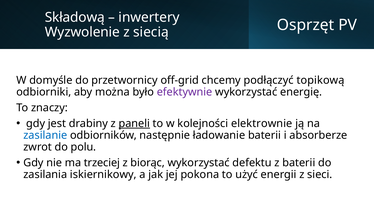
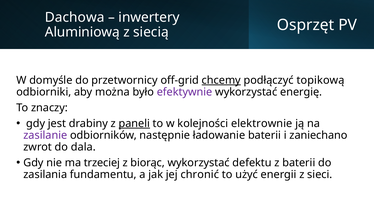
Składową: Składową -> Dachowa (75, 17)
Wyzwolenie: Wyzwolenie -> Aluminiową (82, 32)
chcemy underline: none -> present (221, 80)
zasilanie colour: blue -> purple (45, 135)
absorberze: absorberze -> zaniechano (318, 135)
polu: polu -> dala (83, 147)
iskiernikowy: iskiernikowy -> fundamentu (103, 174)
pokona: pokona -> chronić (200, 174)
